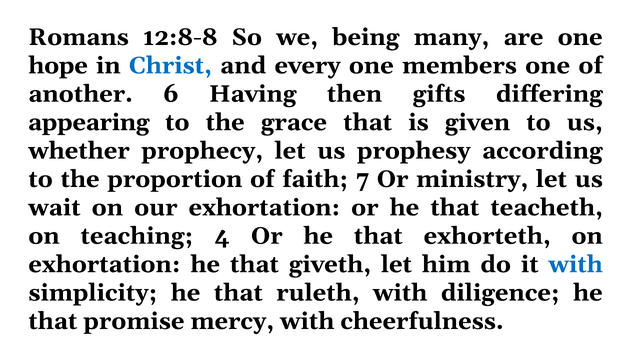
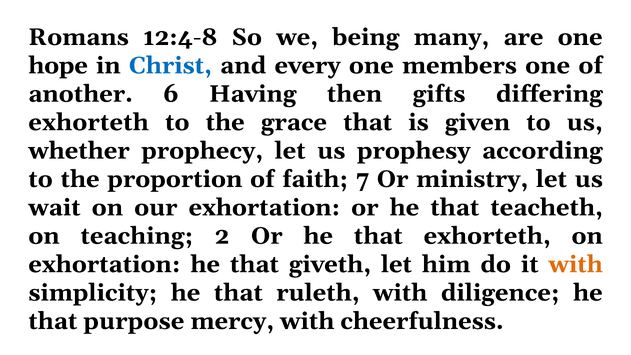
12:8-8: 12:8-8 -> 12:4-8 (180, 37)
appearing: appearing -> exhorteth (89, 122)
4: 4 -> 2 (222, 236)
with colour: blue -> orange (576, 264)
promise: promise -> purpose (134, 321)
